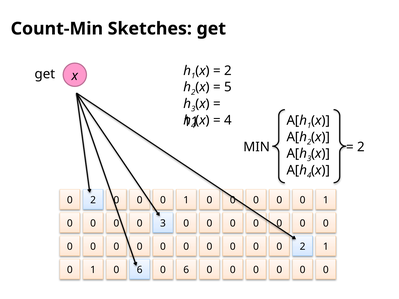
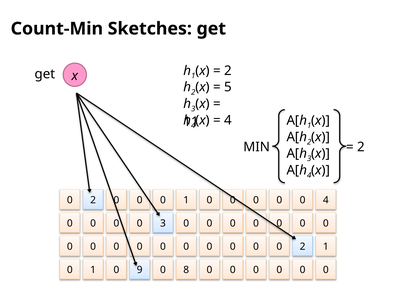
1: 1 -> 4 (326, 200)
6: 6 -> 9 (140, 270)
6: 6 -> 8 (186, 270)
